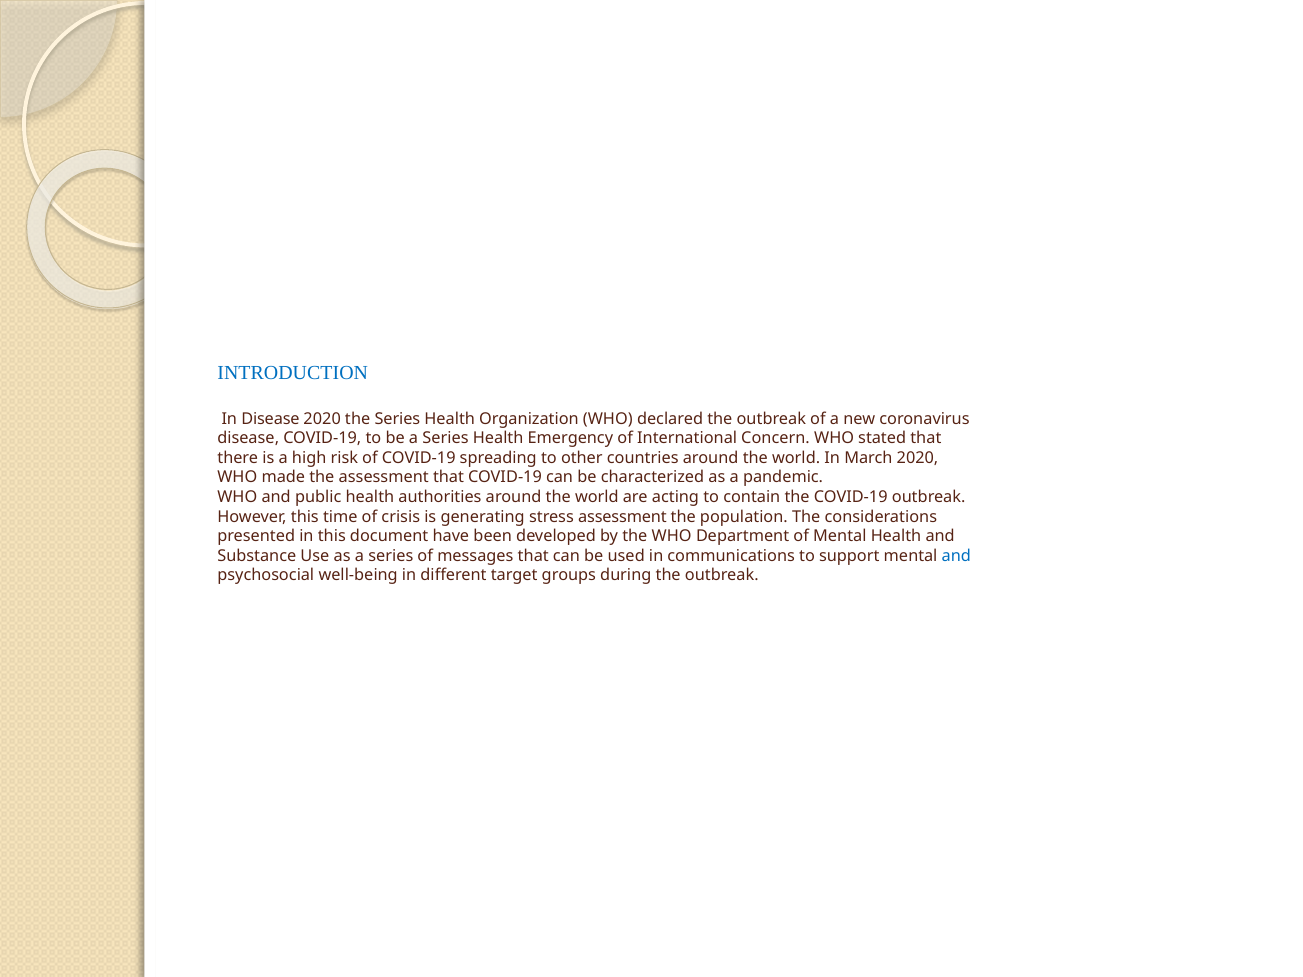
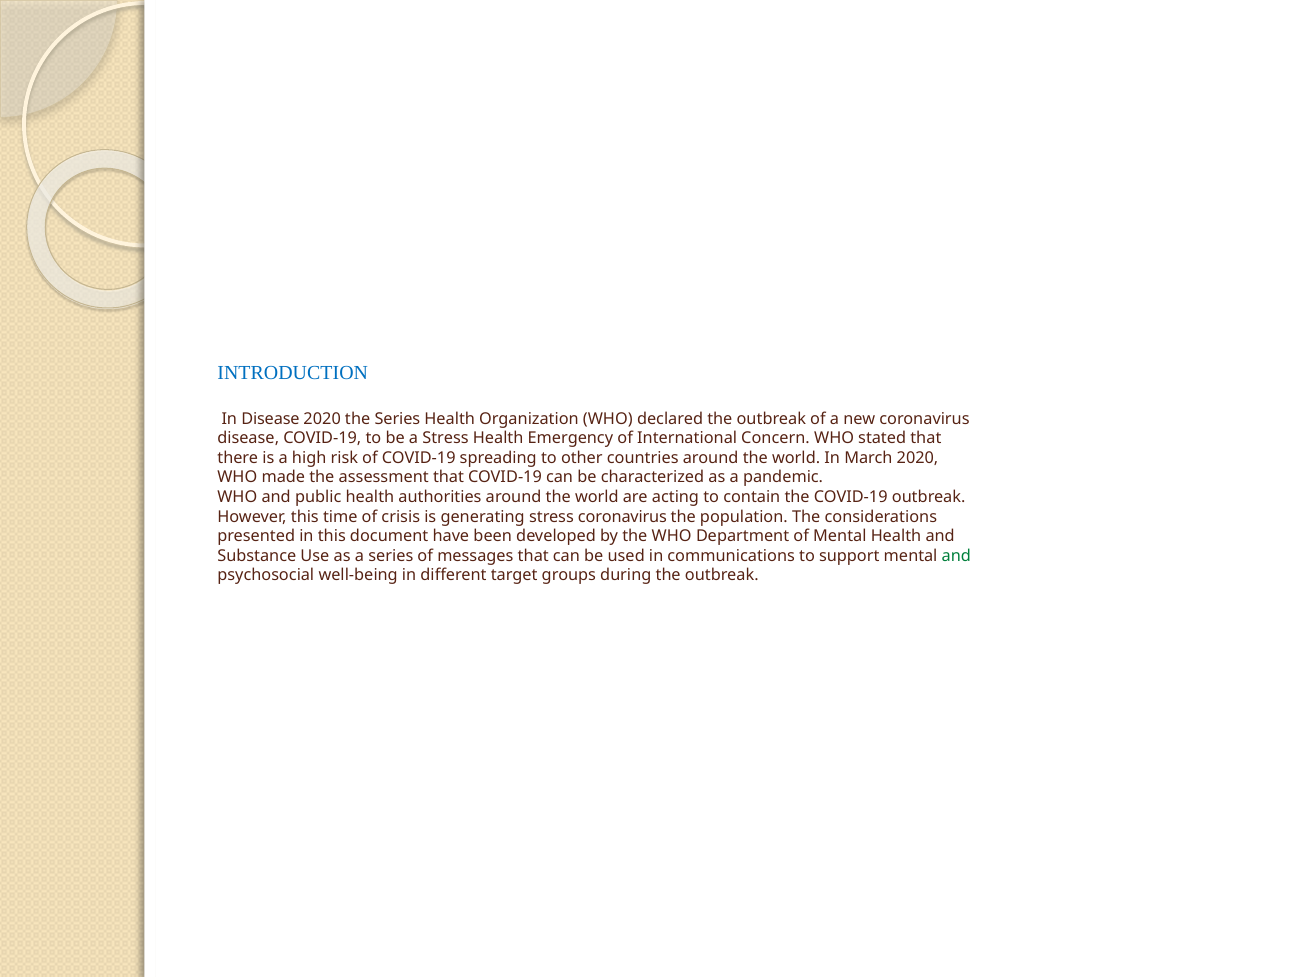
be a Series: Series -> Stress (446, 439)
stress assessment: assessment -> coronavirus (622, 517)
and colour: blue -> green (956, 556)
